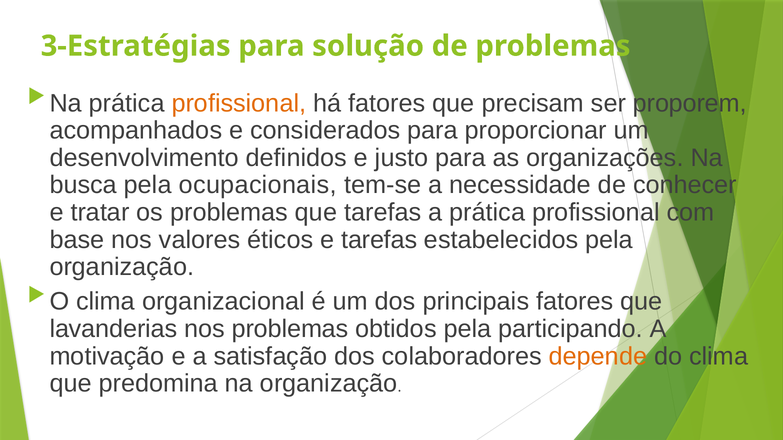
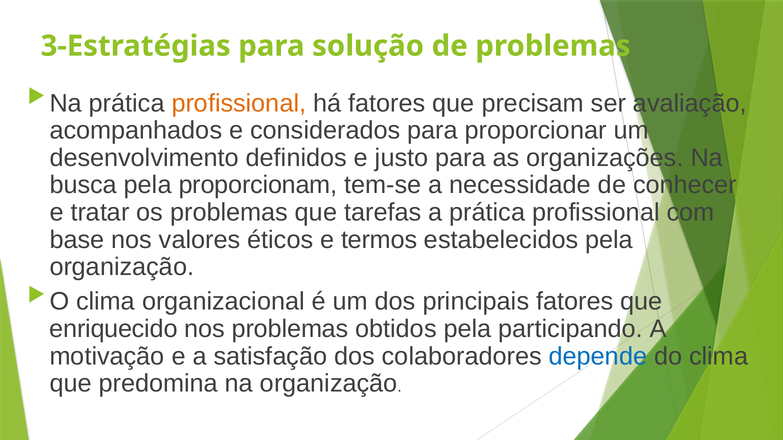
proporem: proporem -> avaliação (690, 103)
ocupacionais: ocupacionais -> proporcionam (258, 185)
e tarefas: tarefas -> termos (379, 240)
lavanderias: lavanderias -> enriquecido (113, 329)
depende colour: orange -> blue (598, 357)
